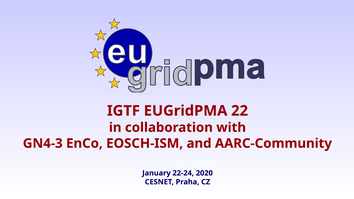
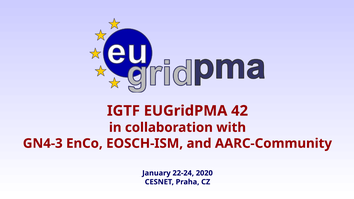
22: 22 -> 42 (240, 111)
